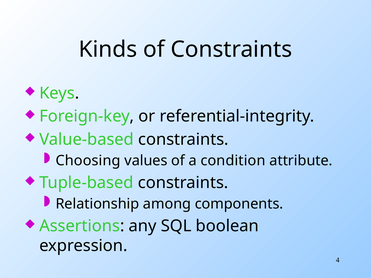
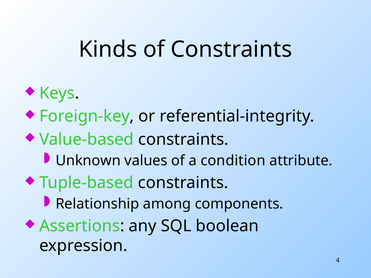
Choosing: Choosing -> Unknown (88, 161)
